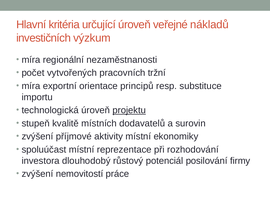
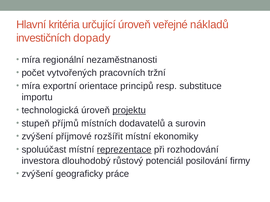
výzkum: výzkum -> dopady (92, 38)
kvalitě: kvalitě -> příjmů (65, 124)
aktivity: aktivity -> rozšířit (109, 137)
reprezentace underline: none -> present (124, 150)
nemovitostí: nemovitostí -> geograficky (80, 174)
